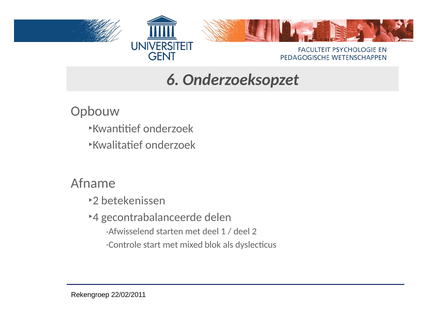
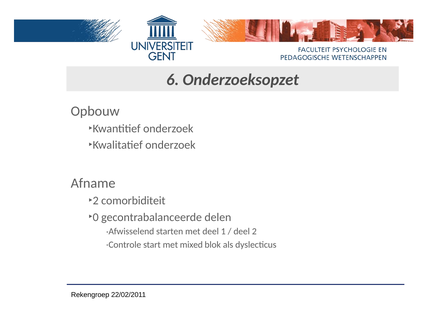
betekenissen: betekenissen -> comorbiditeit (133, 201)
4: 4 -> 0 (96, 217)
